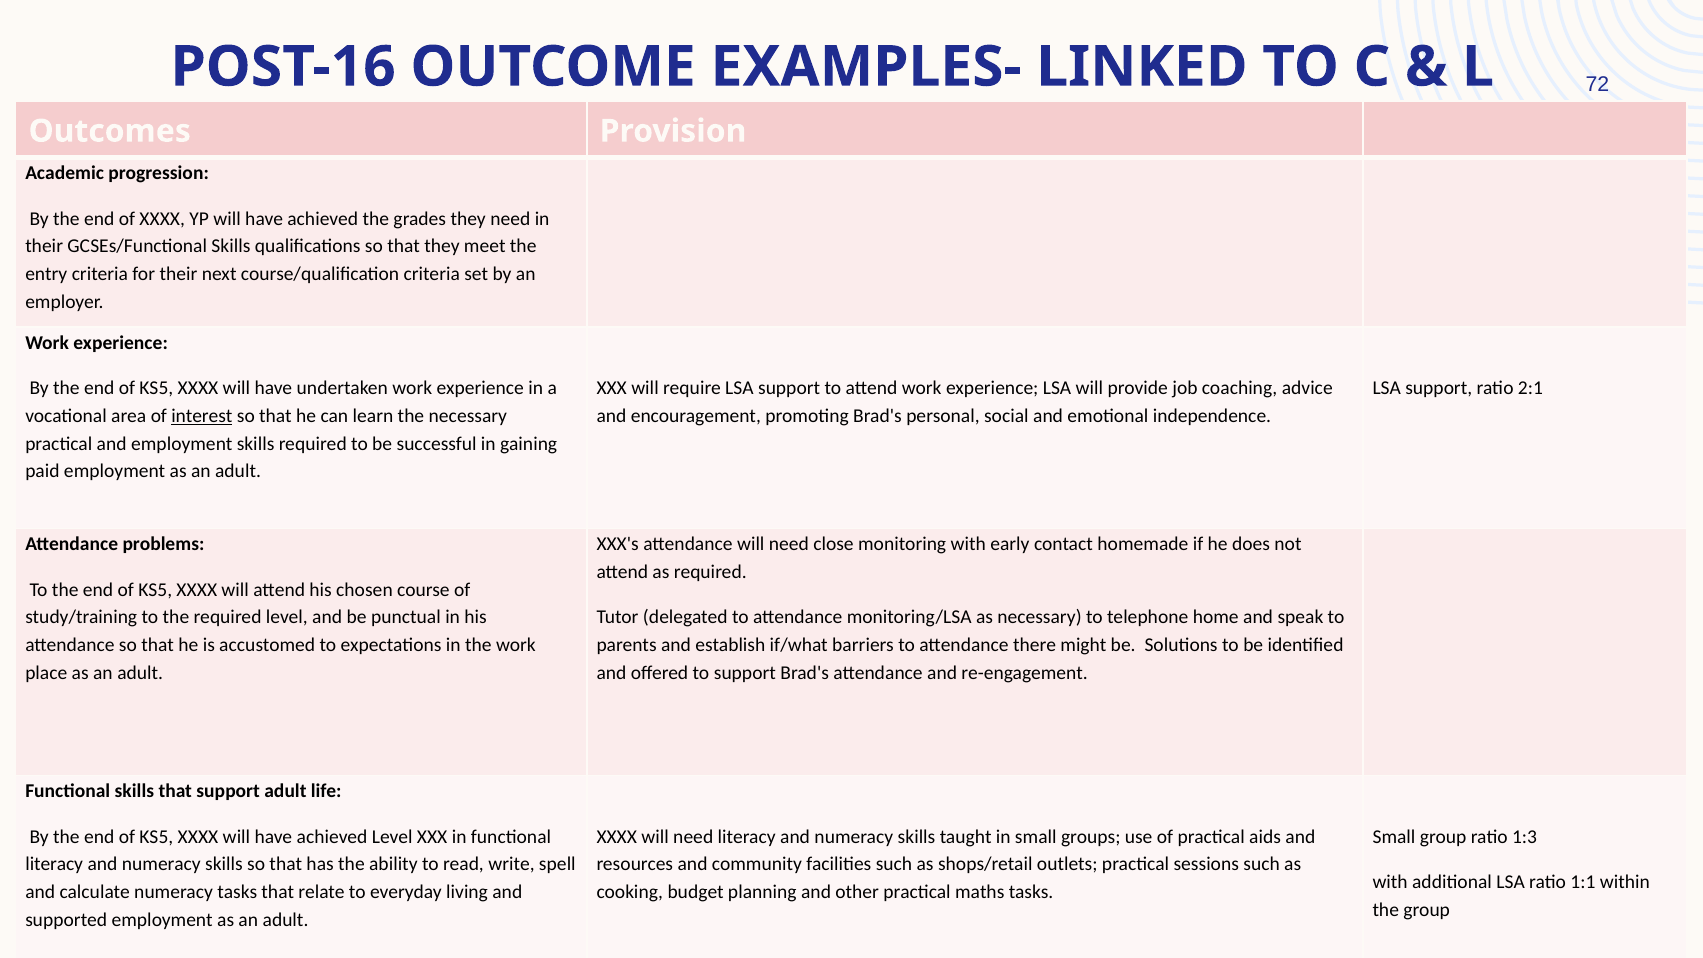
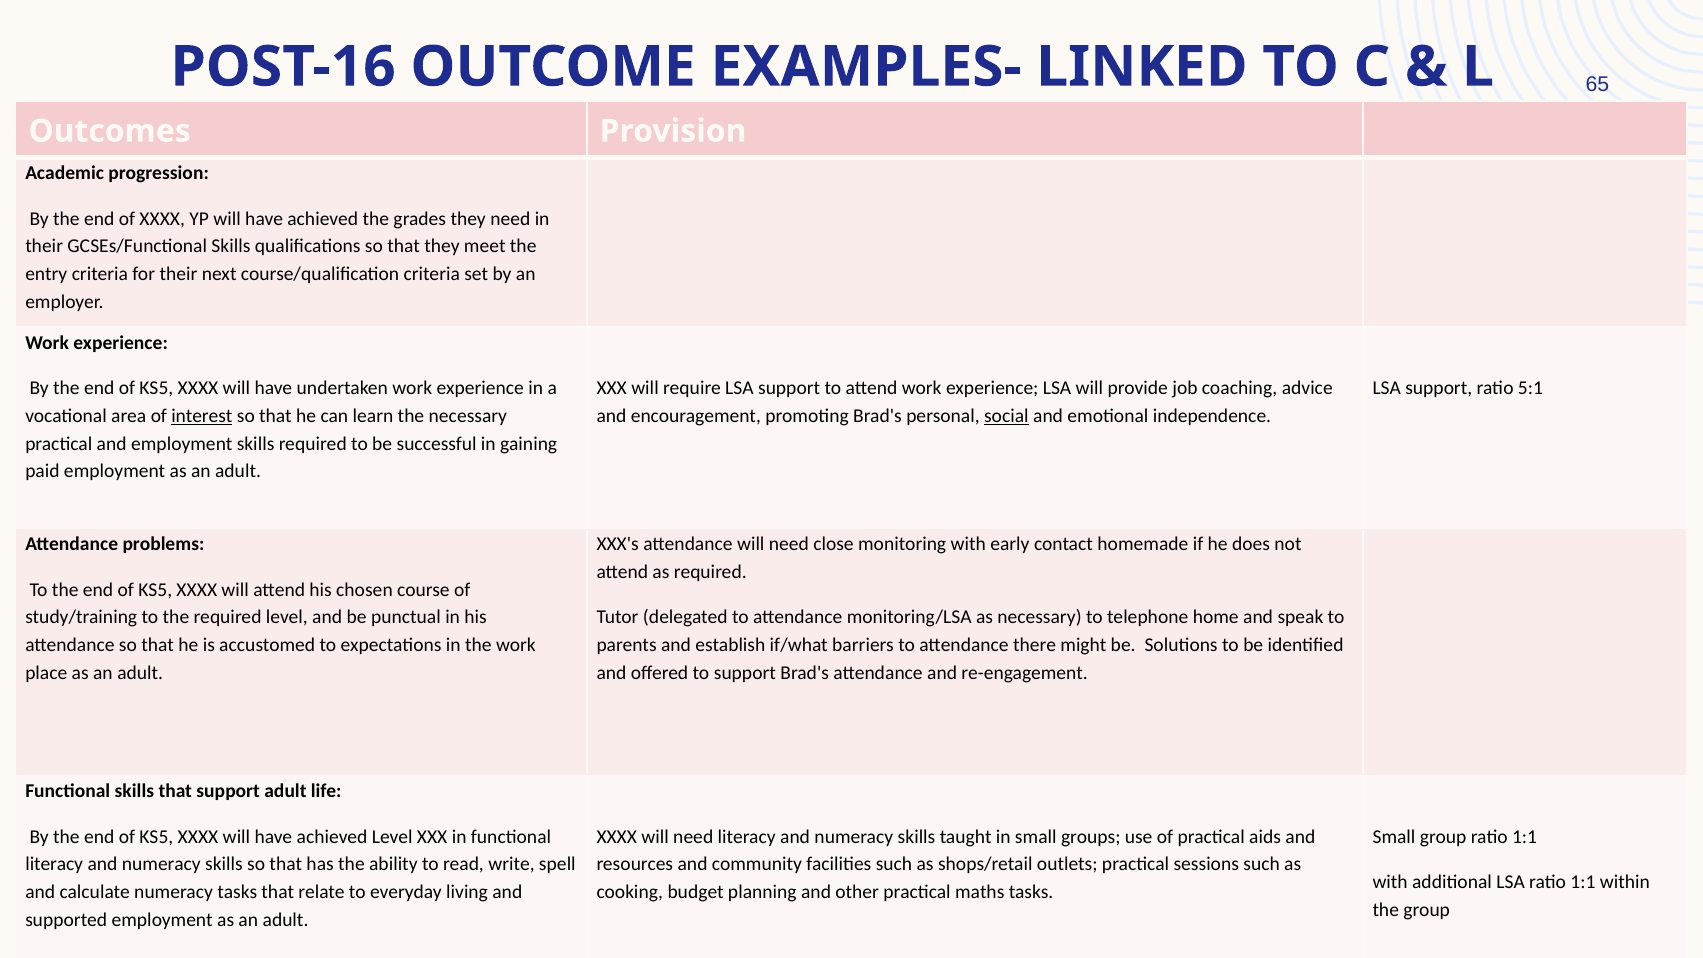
72: 72 -> 65 (1597, 84)
2:1: 2:1 -> 5:1 (1530, 388)
social underline: none -> present (1006, 416)
group ratio 1:3: 1:3 -> 1:1 (1525, 837)
